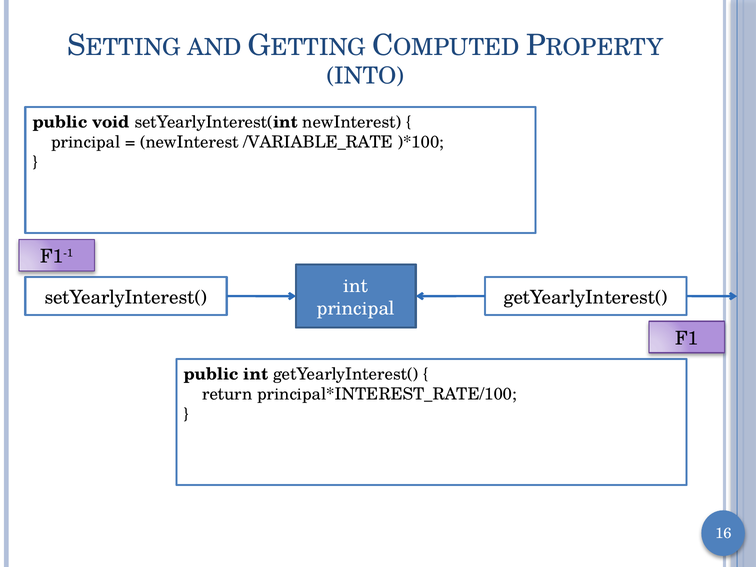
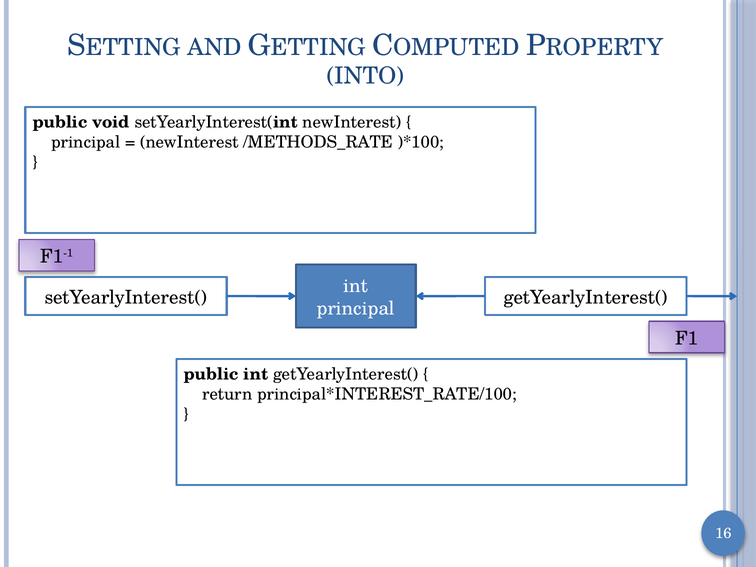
/VARIABLE_RATE: /VARIABLE_RATE -> /METHODS_RATE (318, 142)
